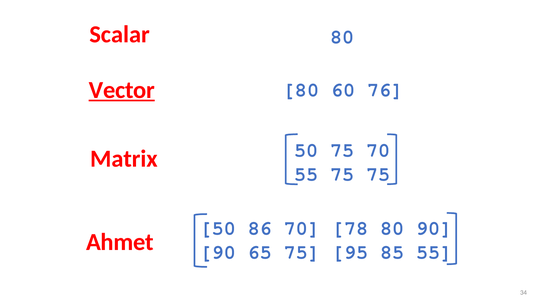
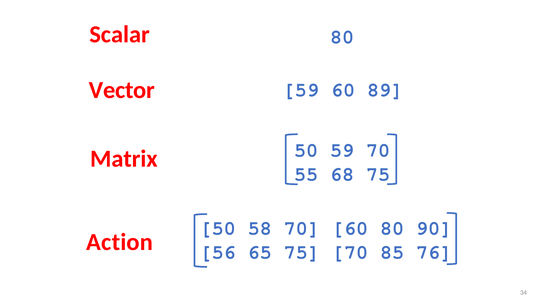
Vector underline: present -> none (122, 90)
80: 80 -> 59 (301, 90)
76: 76 -> 89 (385, 90)
50 75: 75 -> 59 (342, 150)
55 75: 75 -> 68 (342, 174)
86: 86 -> 58 (260, 229)
70 78: 78 -> 60 (350, 229)
Ahmet: Ahmet -> Action (120, 242)
90: 90 -> 56 (218, 253)
75 95: 95 -> 70 (350, 253)
85 55: 55 -> 76 (434, 253)
